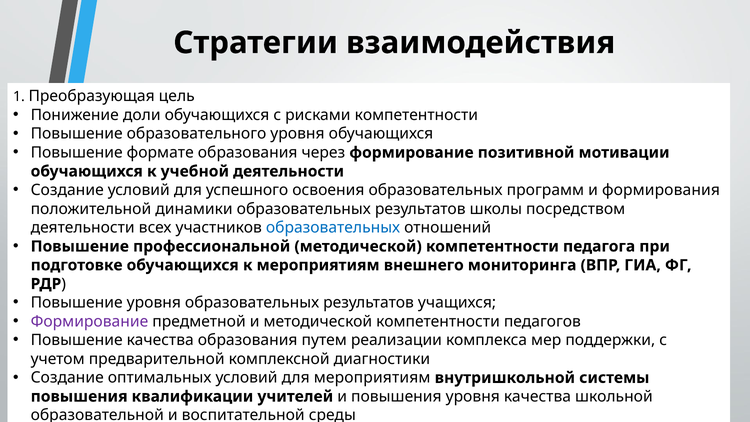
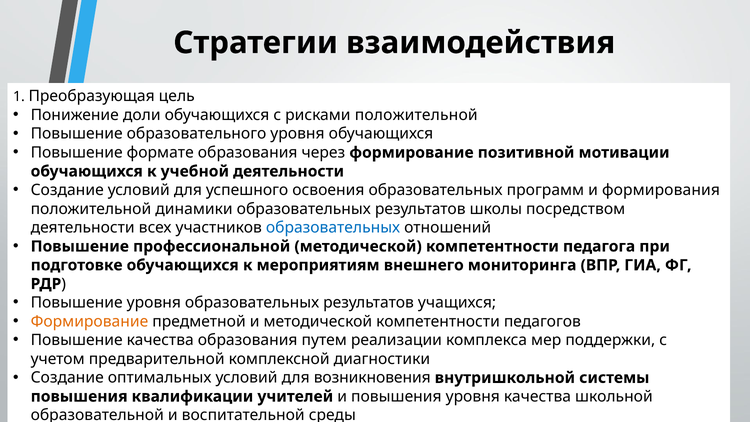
рисками компетентности: компетентности -> положительной (416, 115)
Формирование colour: purple -> orange (89, 321)
для мероприятиям: мероприятиям -> возникновения (372, 378)
